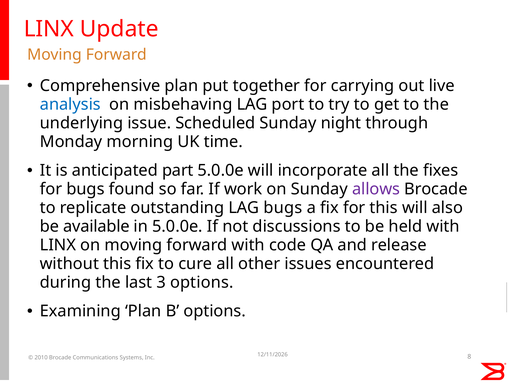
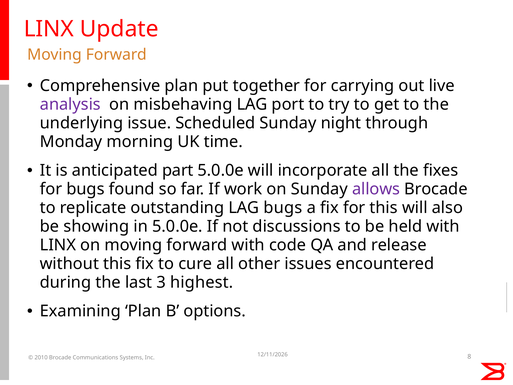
analysis colour: blue -> purple (70, 104)
available: available -> showing (96, 226)
3 options: options -> highest (202, 282)
